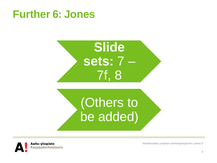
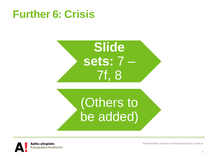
Jones: Jones -> Crisis (80, 14)
